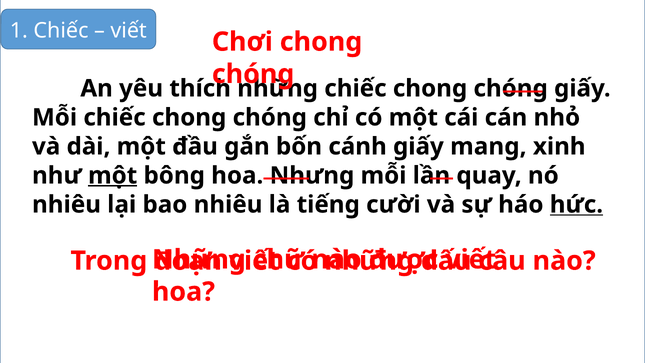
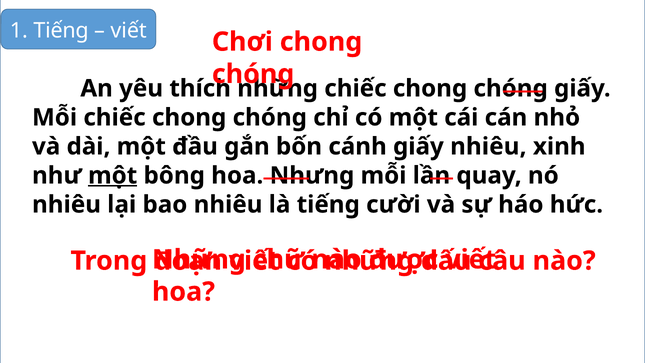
1 Chiếc: Chiếc -> Tiếng (61, 31)
giấy mang: mang -> nhiêu (488, 146)
hức underline: present -> none (576, 204)
